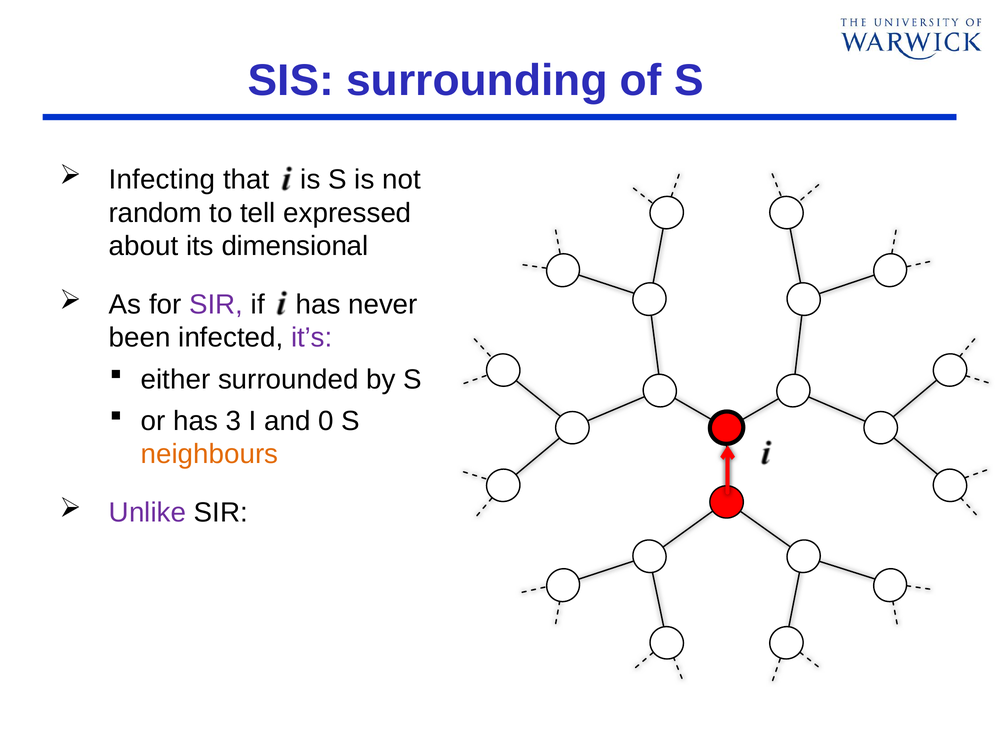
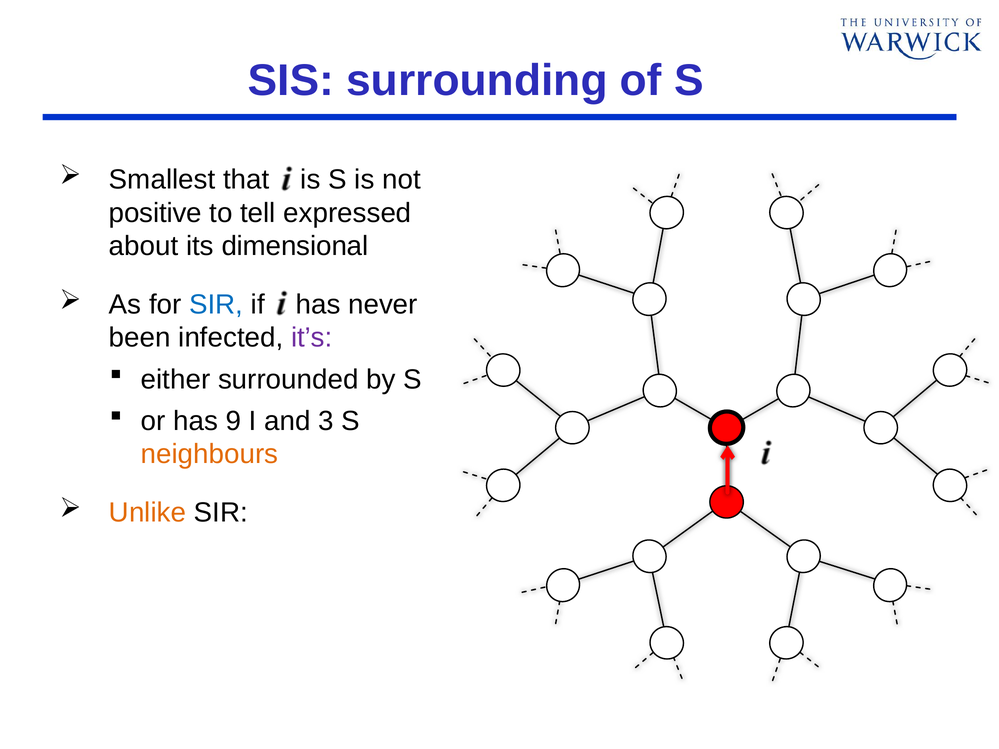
Infecting: Infecting -> Smallest (162, 180)
random: random -> positive (155, 213)
SIR colour: purple -> blue (216, 305)
3: 3 -> 9 (233, 421)
0: 0 -> 3 (326, 421)
Unlike colour: purple -> orange (148, 513)
